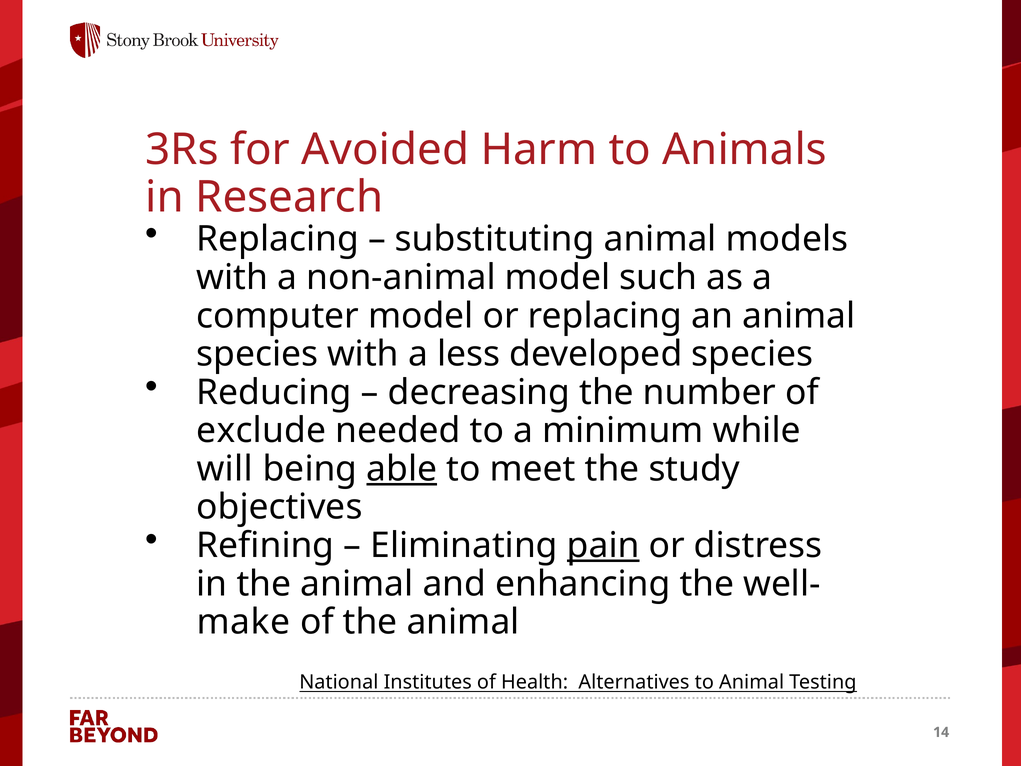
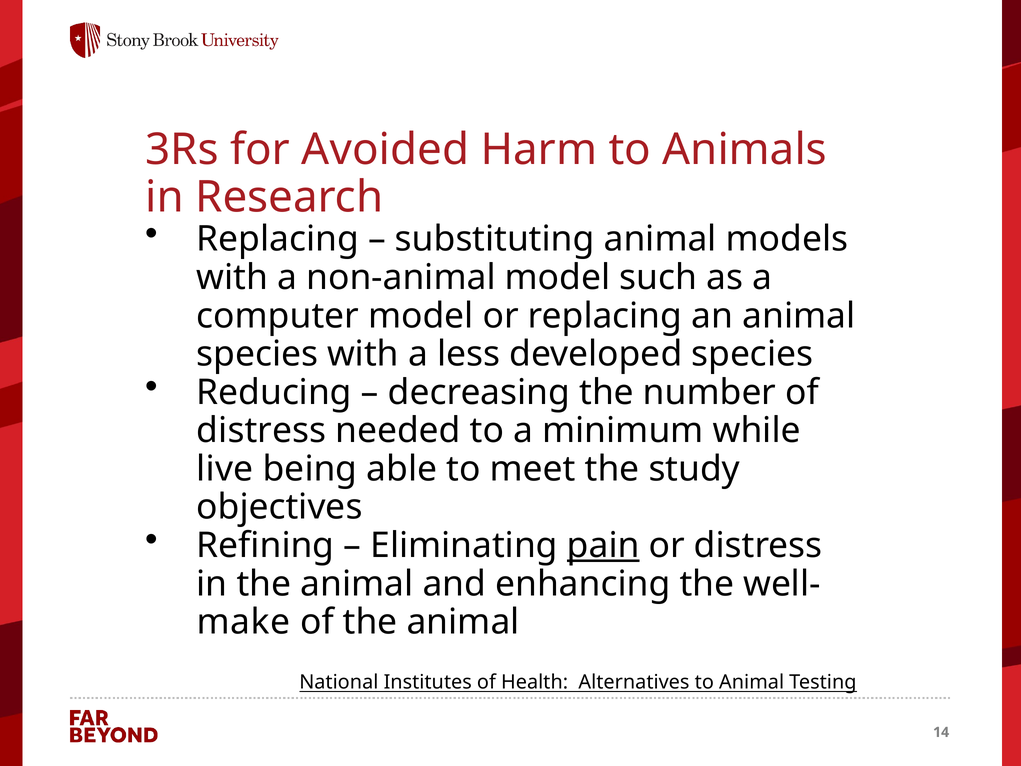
exclude: exclude -> distress (261, 431)
will: will -> live (225, 469)
able underline: present -> none (402, 469)
